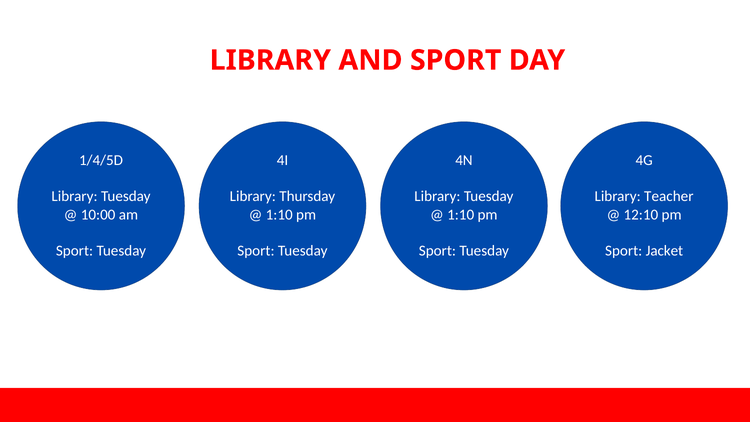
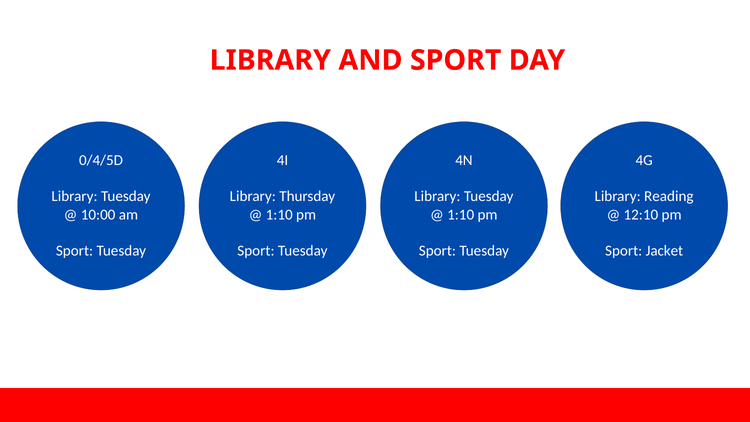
1/4/5D: 1/4/5D -> 0/4/5D (101, 160)
Teacher: Teacher -> Reading (669, 196)
